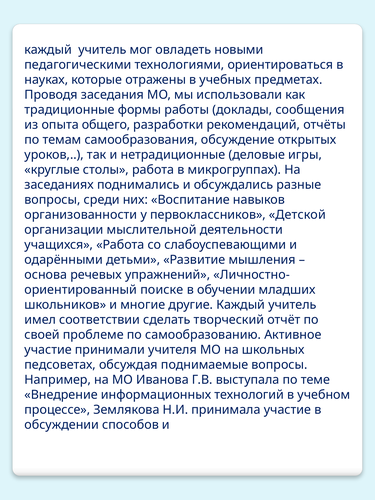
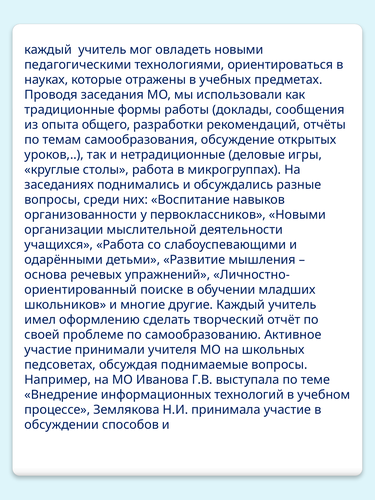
первоклассников Детской: Детской -> Новыми (297, 215)
соответствии: соответствии -> оформлению (100, 320)
